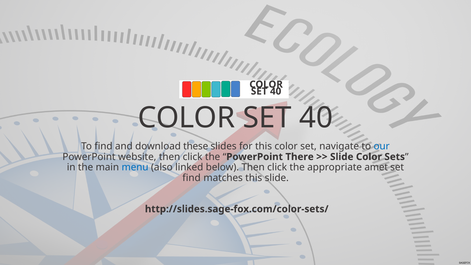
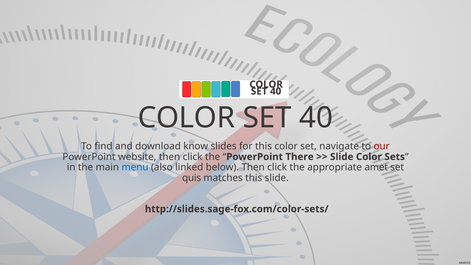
these: these -> know (196, 146)
our colour: blue -> red (382, 146)
find: find -> quis (192, 178)
